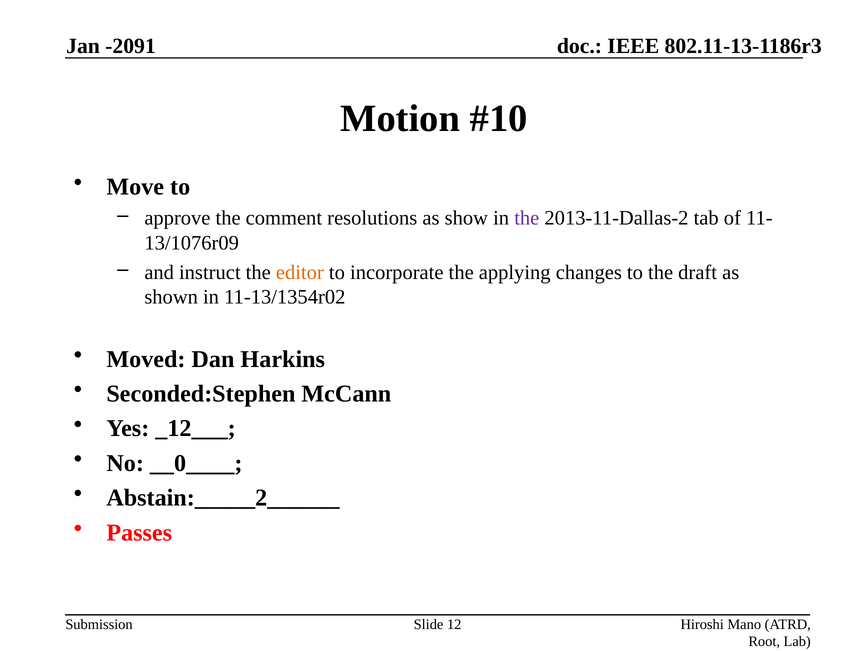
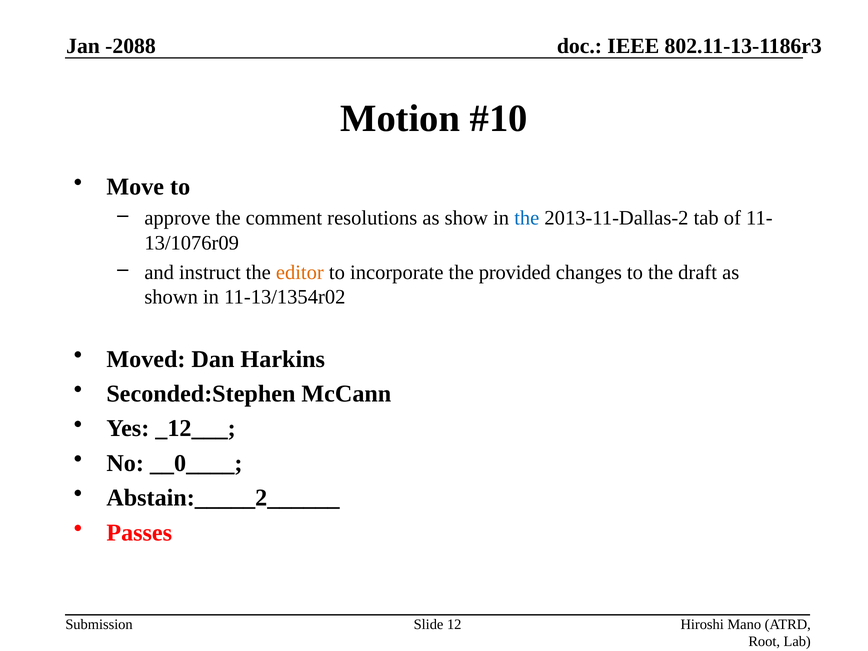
-2091: -2091 -> -2088 (130, 46)
the colour: purple -> blue (527, 218)
applying: applying -> provided (515, 272)
